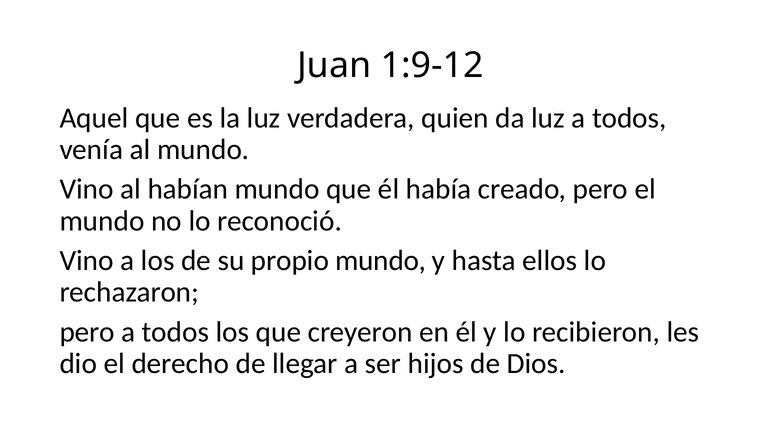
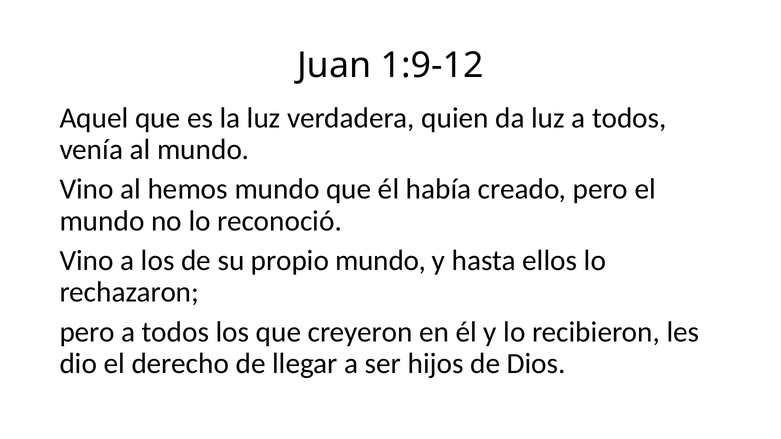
habían: habían -> hemos (188, 189)
